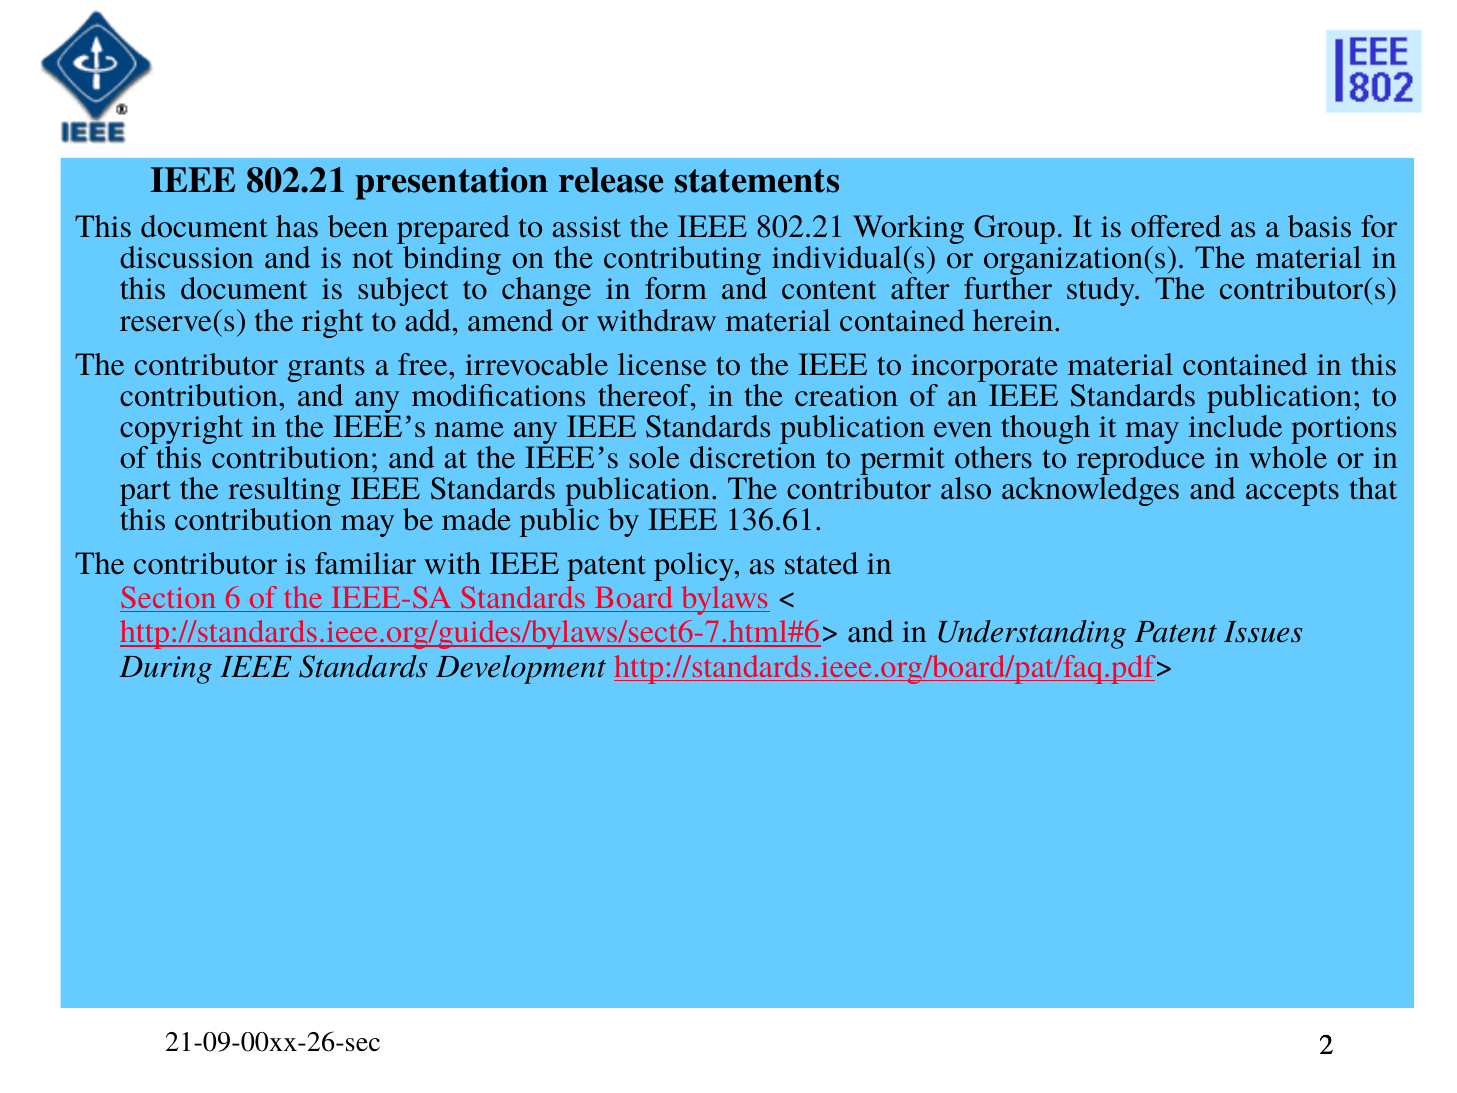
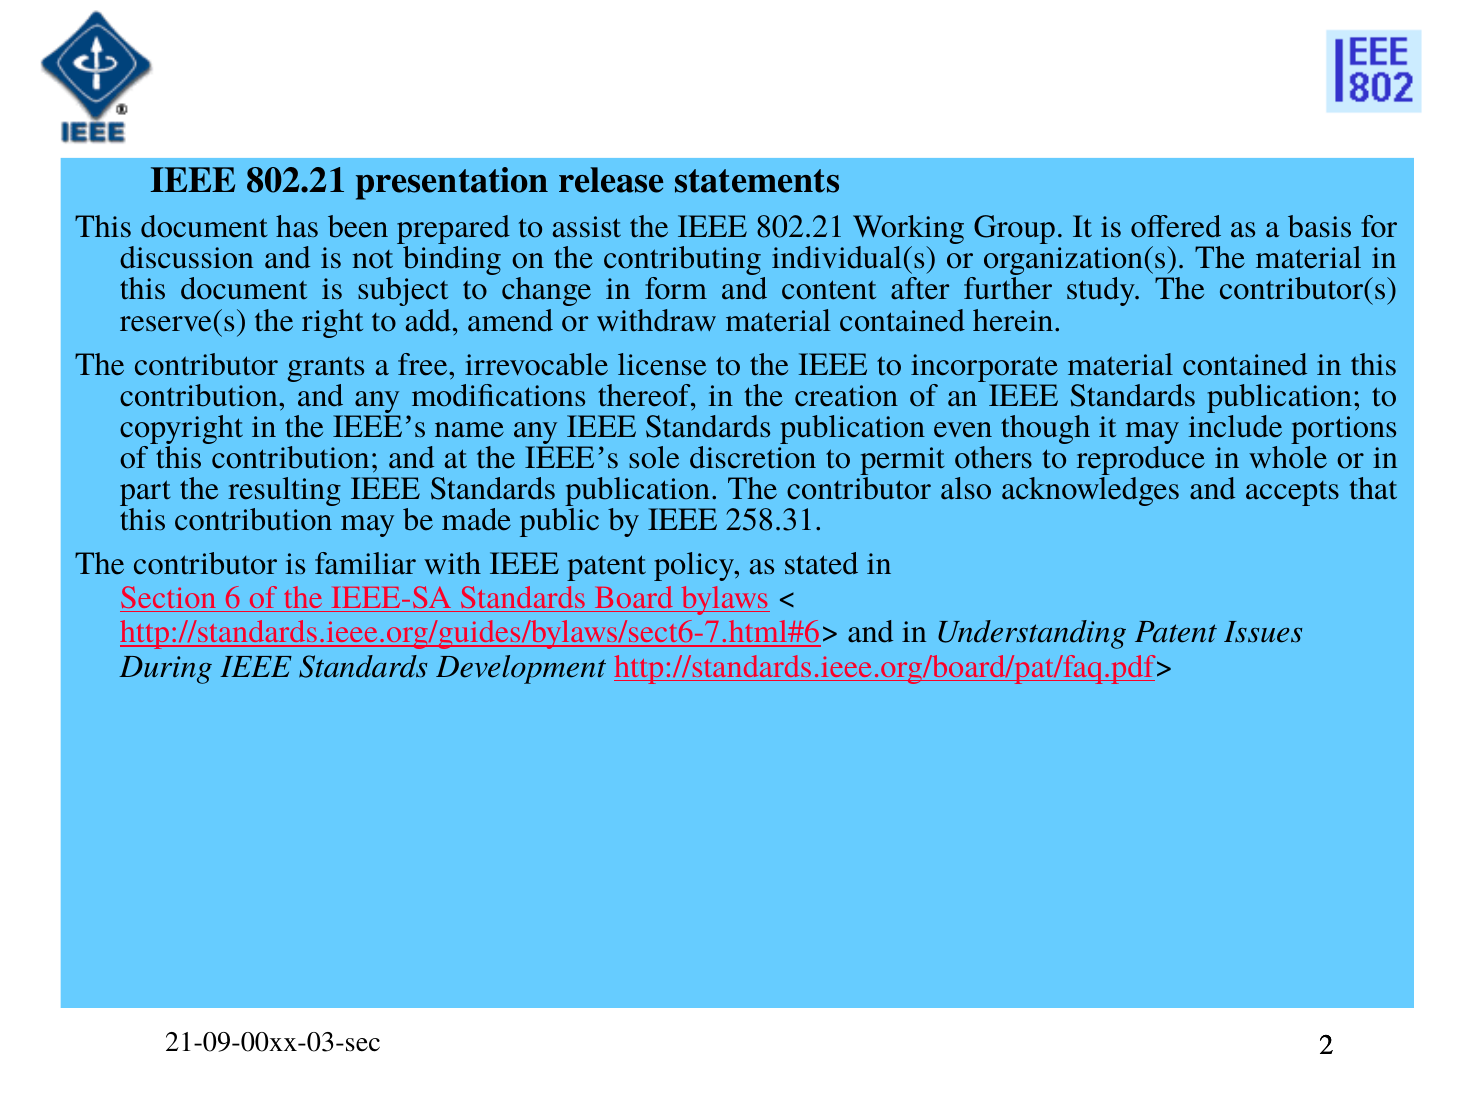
136.61: 136.61 -> 258.31 (774, 520)
21-09-00xx-26-sec: 21-09-00xx-26-sec -> 21-09-00xx-03-sec (273, 1042)
